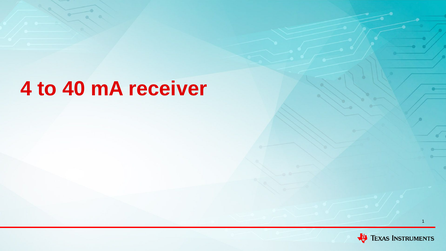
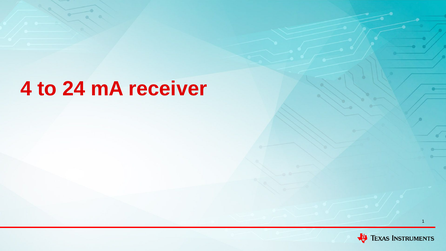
40: 40 -> 24 (74, 89)
